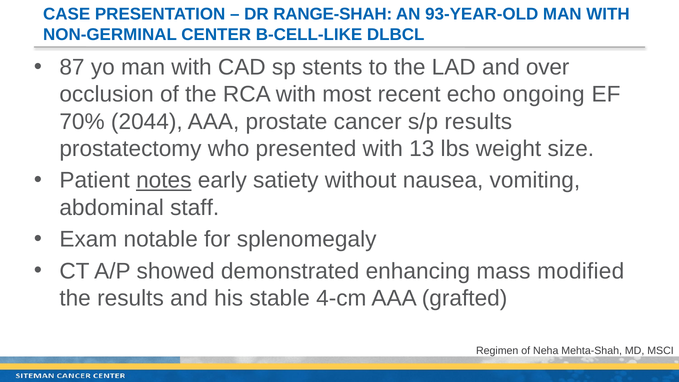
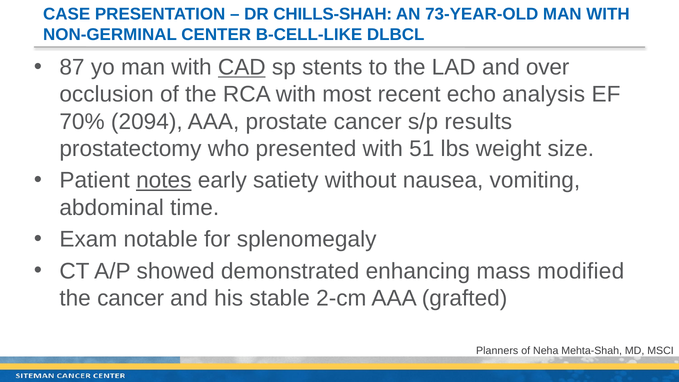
RANGE-SHAH: RANGE-SHAH -> CHILLS-SHAH (333, 14)
93-YEAR-OLD: 93-YEAR-OLD -> 73-YEAR-OLD (482, 14)
CAD underline: none -> present (242, 67)
ongoing: ongoing -> analysis (544, 94)
2044: 2044 -> 2094 (147, 122)
13: 13 -> 51 (422, 149)
staff: staff -> time (195, 208)
the results: results -> cancer (131, 298)
4-cm: 4-cm -> 2-cm (341, 298)
Regimen: Regimen -> Planners (497, 351)
